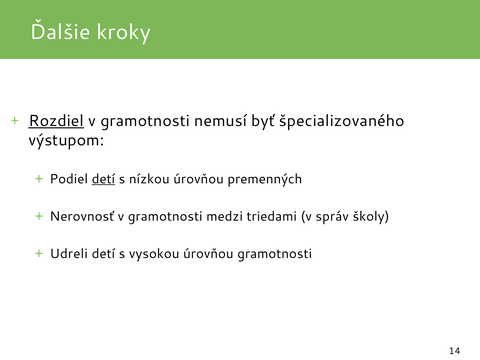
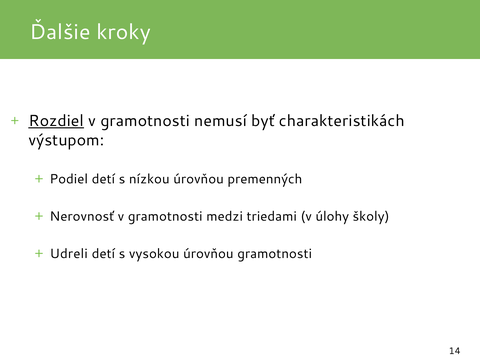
špecializovaného: špecializovaného -> charakteristikách (342, 121)
detí underline: present -> none (103, 179)
správ: správ -> úlohy (332, 216)
